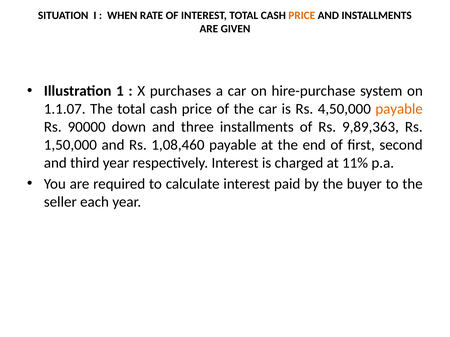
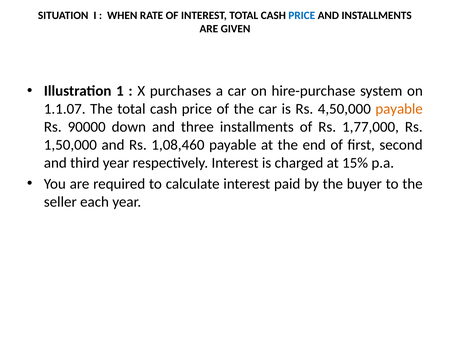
PRICE colour: orange -> blue (302, 15)
9,89,363: 9,89,363 -> 1,77,000 (370, 127)
11%: 11% -> 15% (355, 163)
